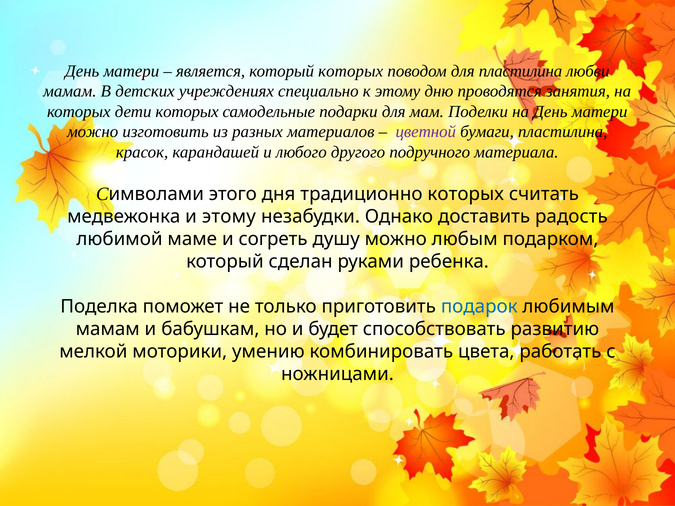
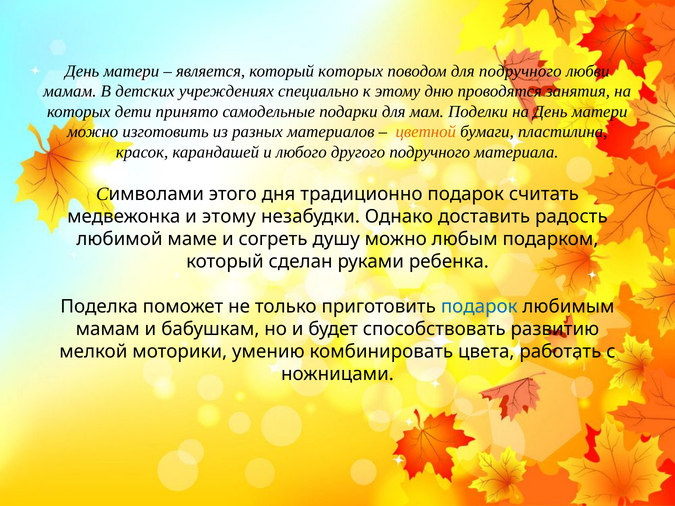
для пластилина: пластилина -> подручного (520, 71)
дети которых: которых -> принято (187, 112)
цветной colour: purple -> orange (426, 132)
традиционно которых: которых -> подарок (466, 194)
